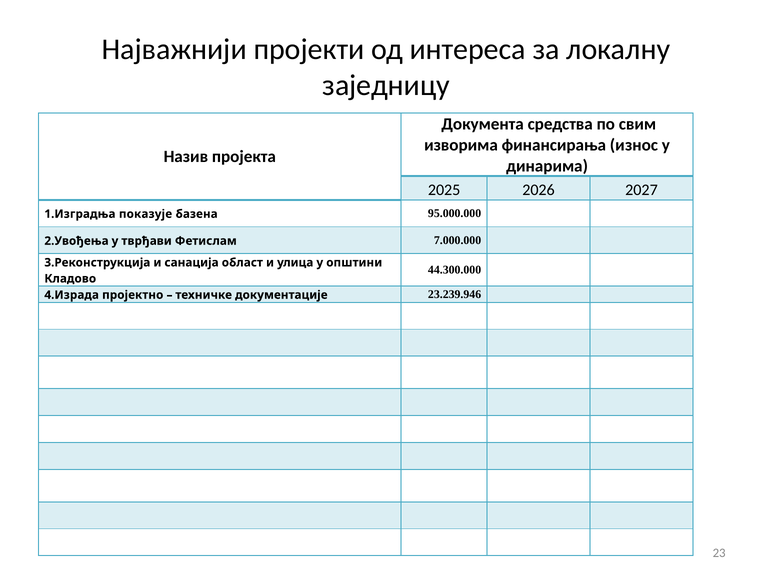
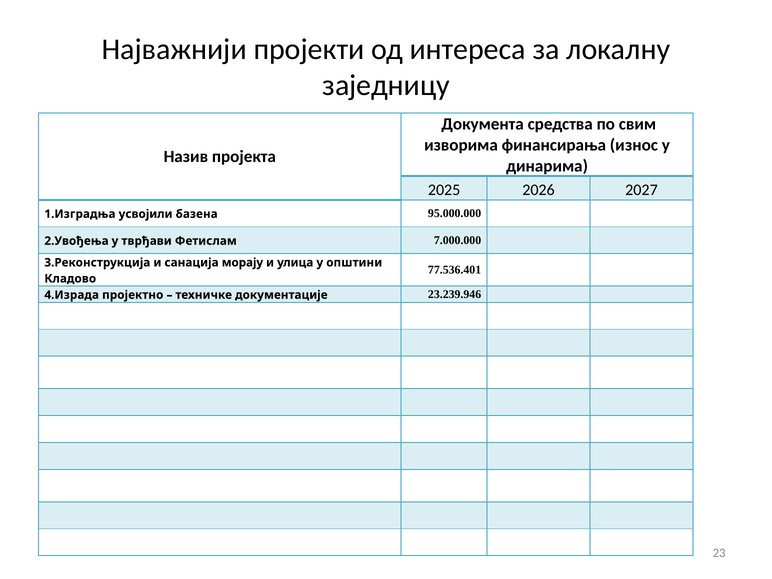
показује: показује -> усвојили (146, 214)
област: област -> морају (242, 263)
44.300.000: 44.300.000 -> 77.536.401 (455, 270)
